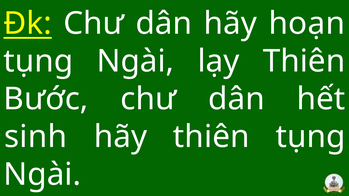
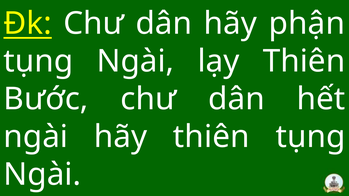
hoạn: hoạn -> phận (307, 24)
sinh: sinh -> ngài (36, 137)
